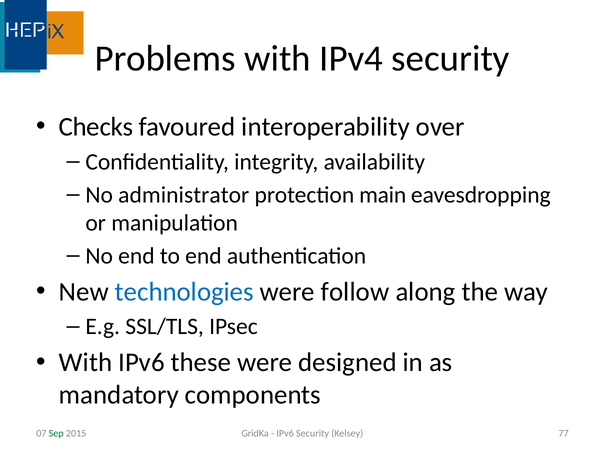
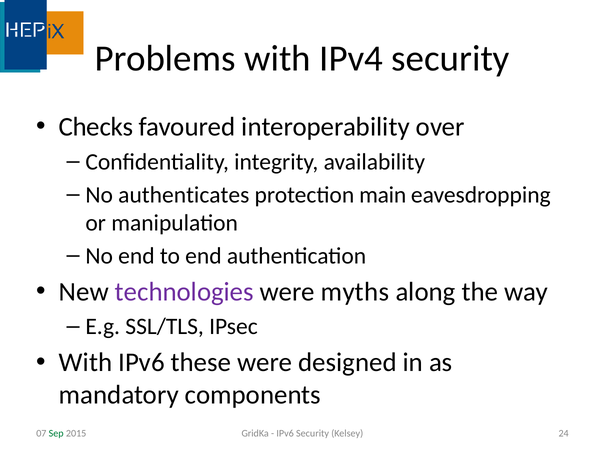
administrator: administrator -> authenticates (184, 195)
technologies colour: blue -> purple (184, 292)
follow: follow -> myths (355, 292)
77: 77 -> 24 (564, 433)
